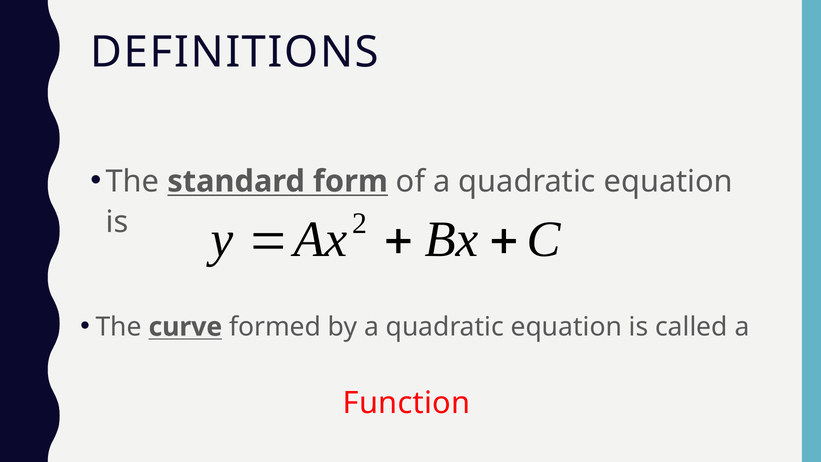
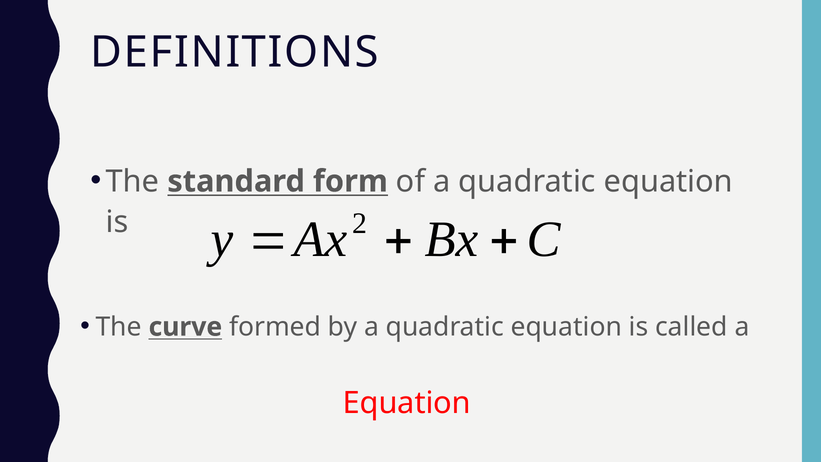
Function: Function -> Equation (407, 403)
